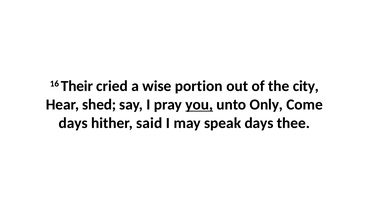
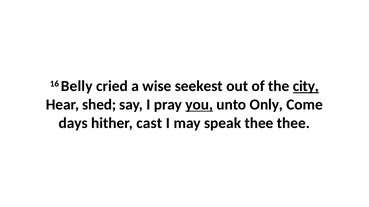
Their: Their -> Belly (77, 86)
portion: portion -> seekest (199, 86)
city underline: none -> present (306, 86)
said: said -> cast (149, 123)
speak days: days -> thee (259, 123)
